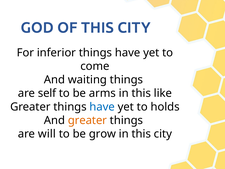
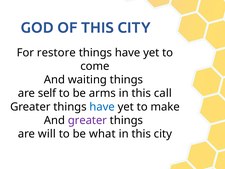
inferior: inferior -> restore (56, 53)
like: like -> call (163, 93)
holds: holds -> make (165, 107)
greater colour: orange -> purple (87, 120)
grow: grow -> what (102, 134)
